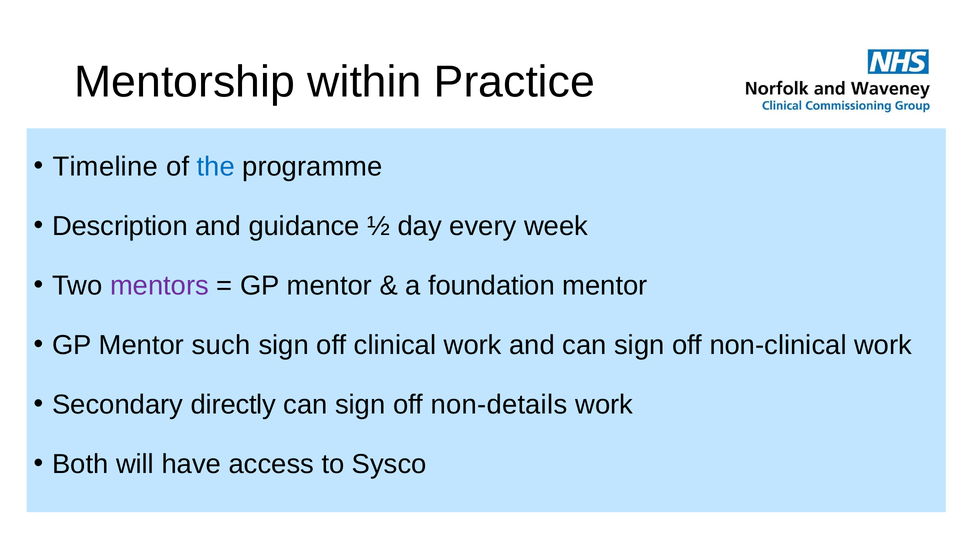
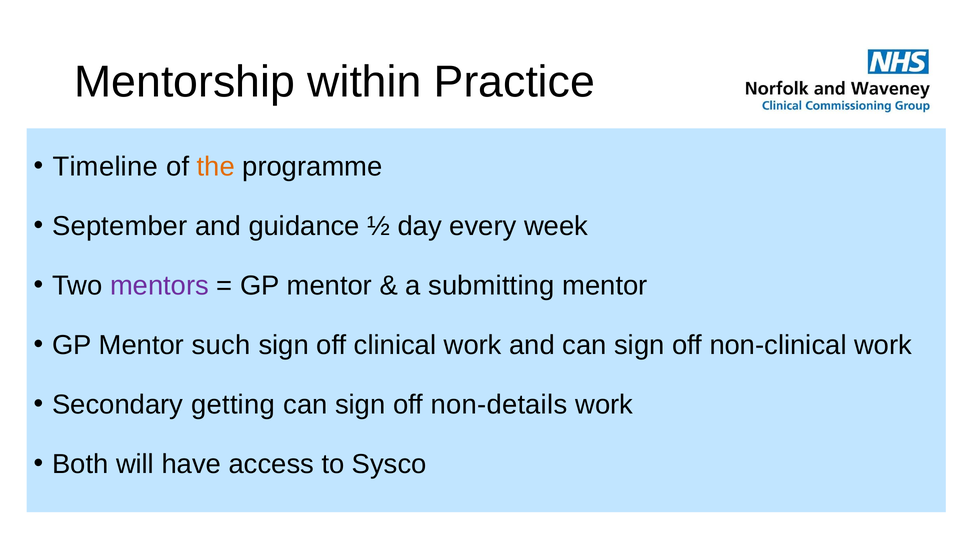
the colour: blue -> orange (216, 167)
Description: Description -> September (120, 226)
foundation: foundation -> submitting (491, 286)
directly: directly -> getting (233, 405)
